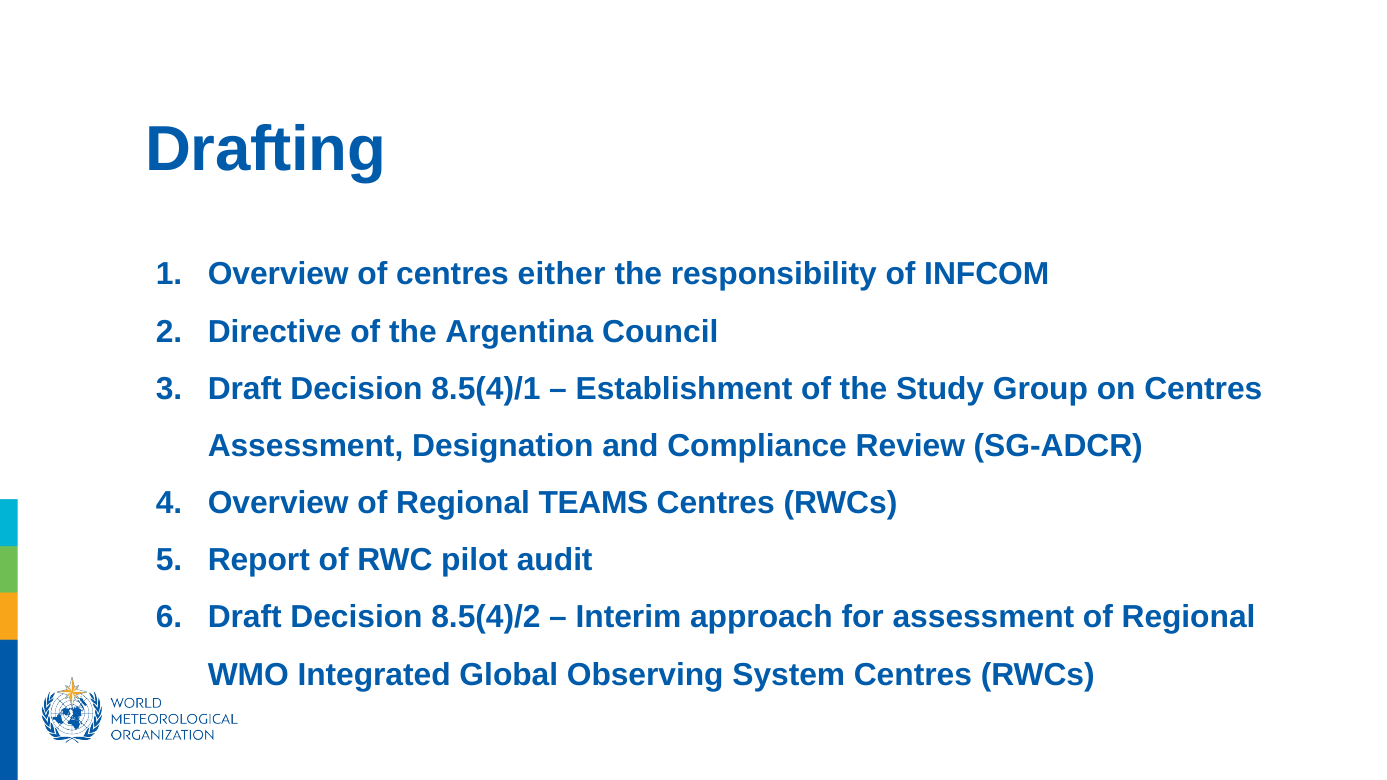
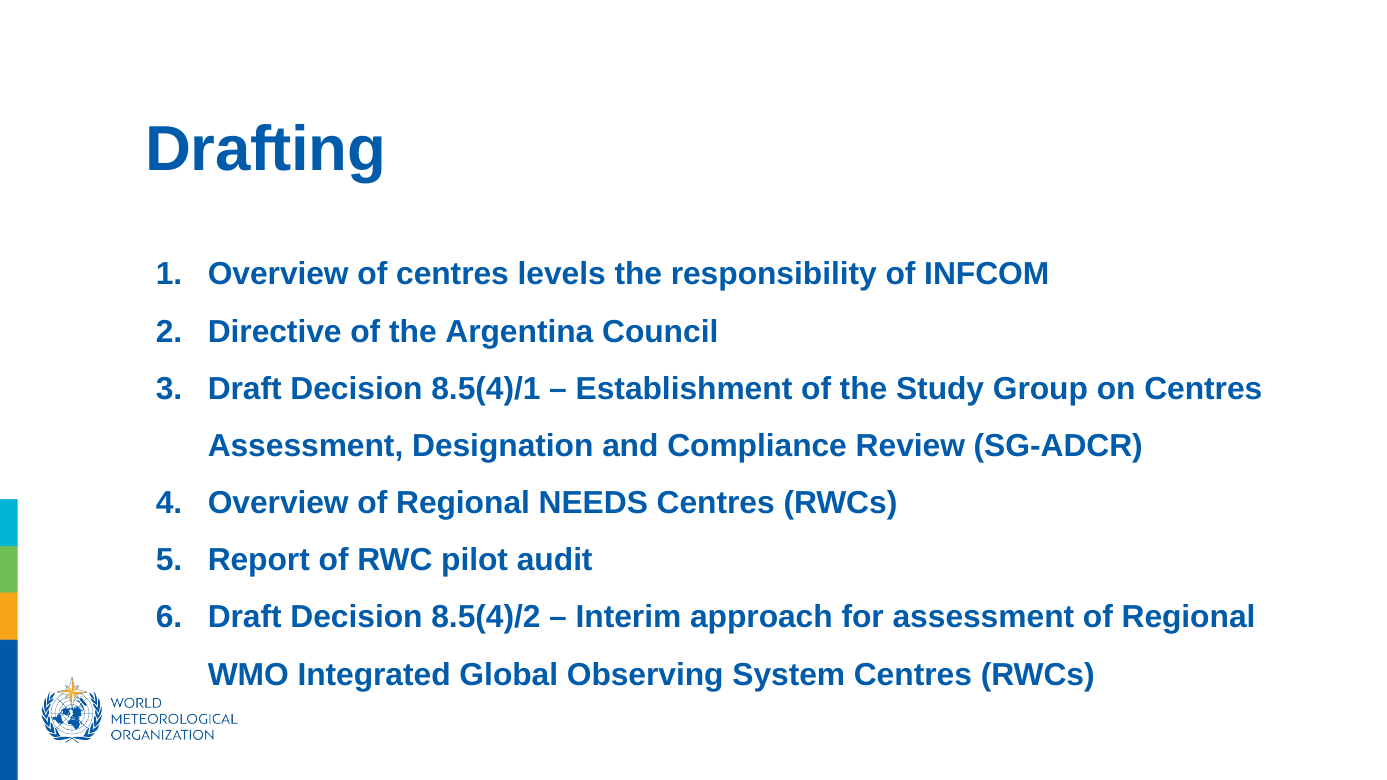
either: either -> levels (562, 274)
TEAMS: TEAMS -> NEEDS (593, 503)
